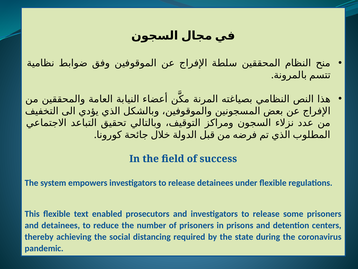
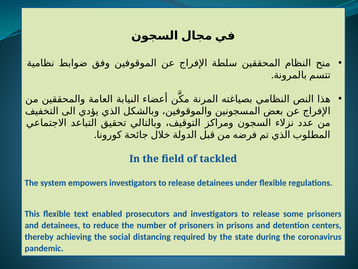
success: success -> tackled (218, 159)
